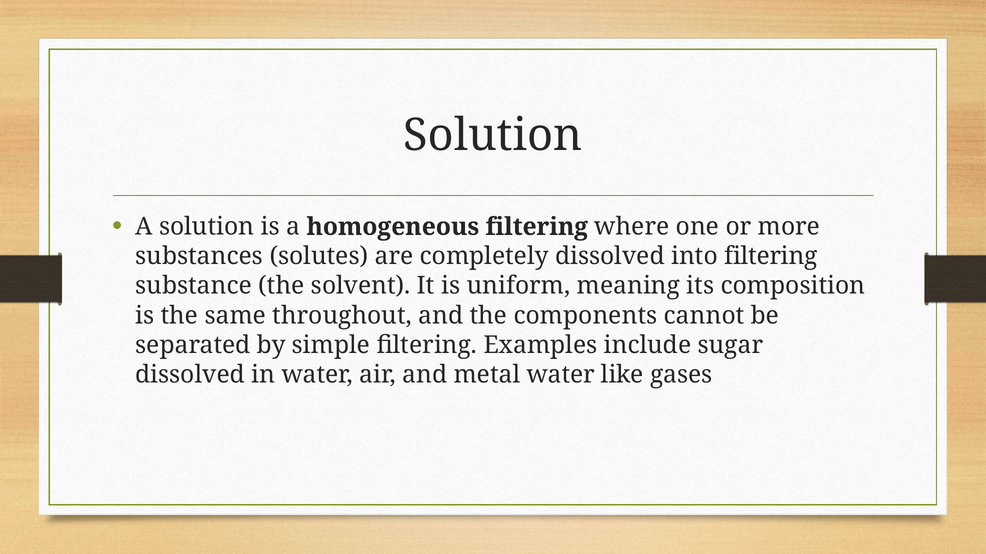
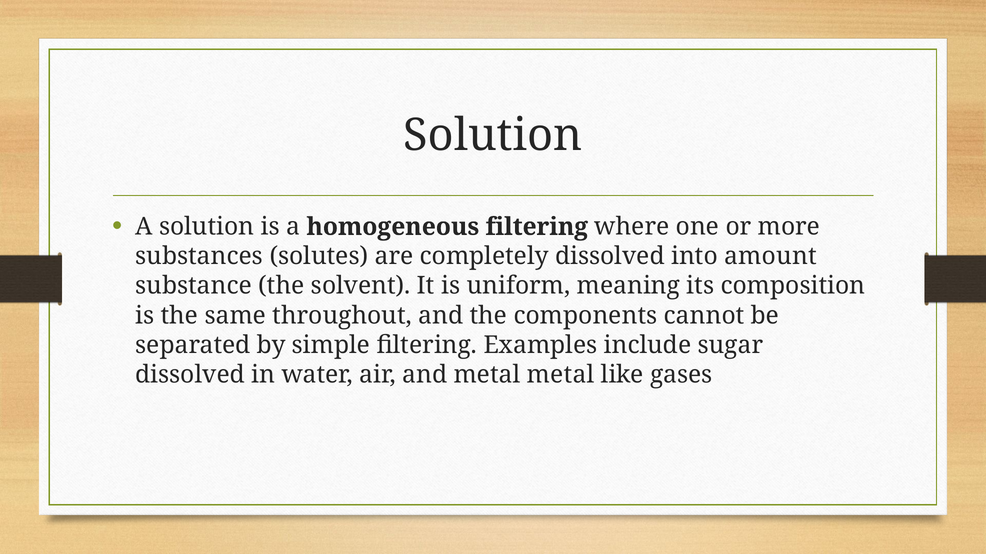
into filtering: filtering -> amount (771, 257)
metal water: water -> metal (560, 375)
